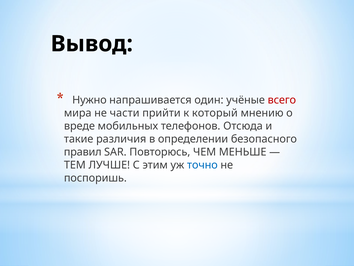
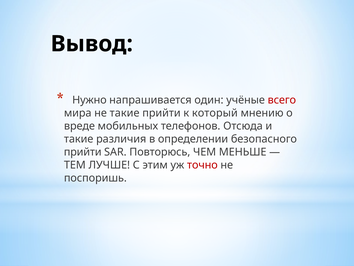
не части: части -> такие (125, 113)
правил: правил -> прийти (83, 152)
точно colour: blue -> red (202, 165)
